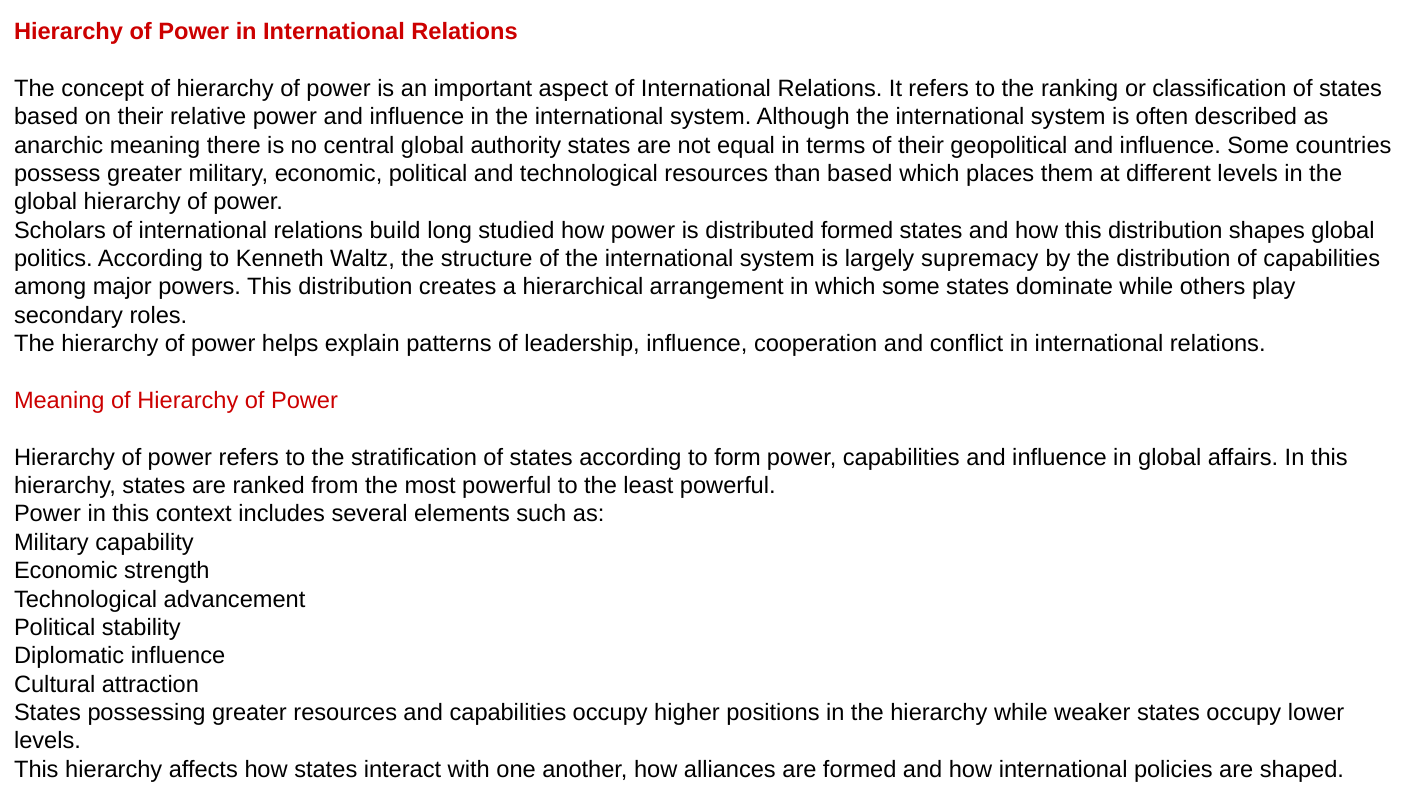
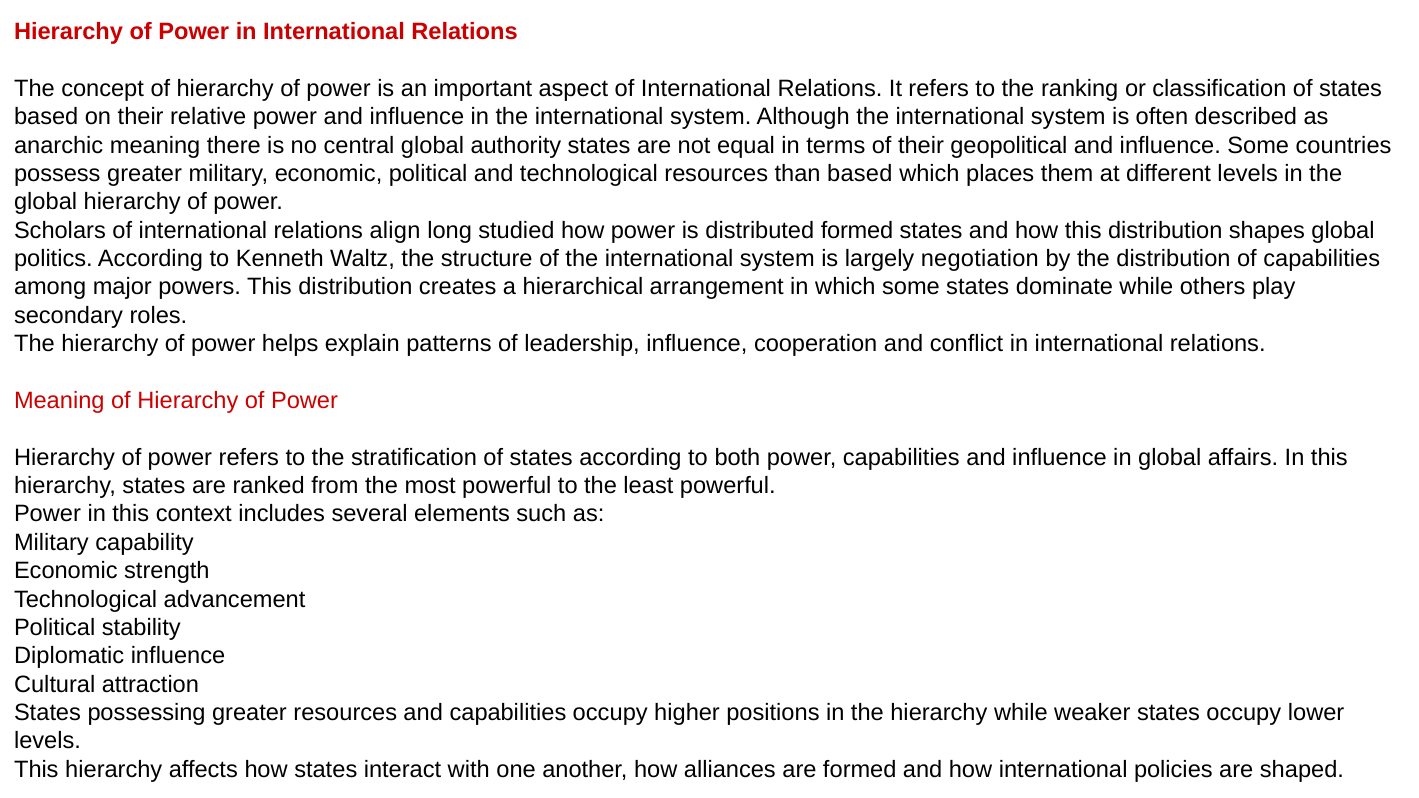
build: build -> align (395, 230)
supremacy: supremacy -> negotiation (980, 259)
form: form -> both (737, 458)
